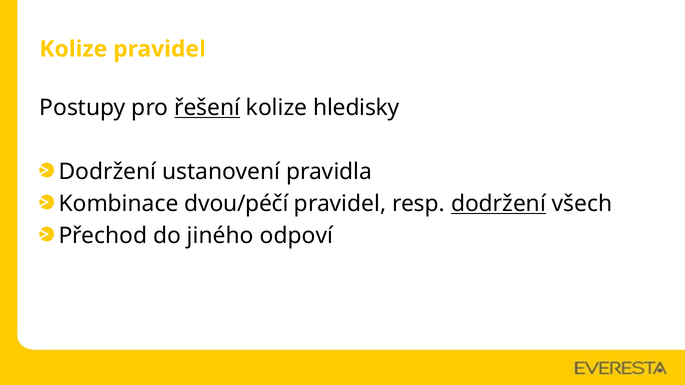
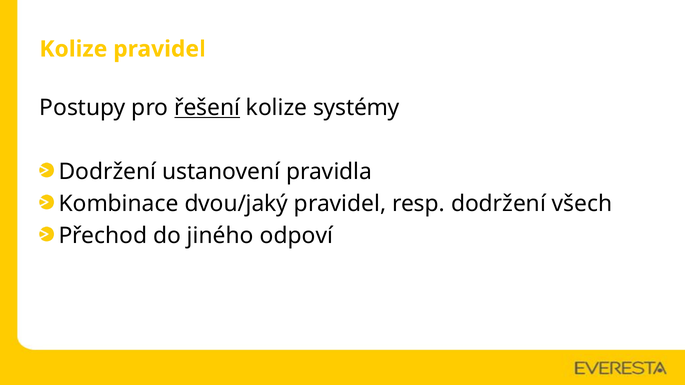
hledisky: hledisky -> systémy (356, 108)
dvou/péčí: dvou/péčí -> dvou/jaký (236, 204)
dodržení underline: present -> none (498, 204)
